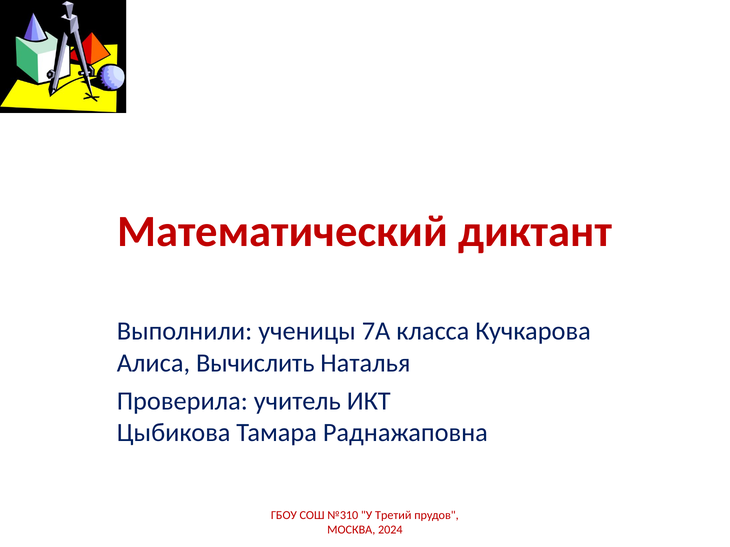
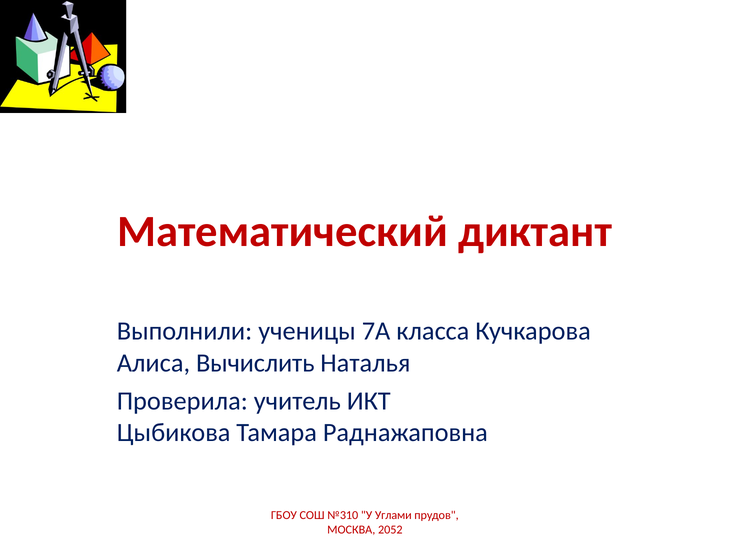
Третий: Третий -> Углами (393, 516)
2024: 2024 -> 2052 (390, 530)
